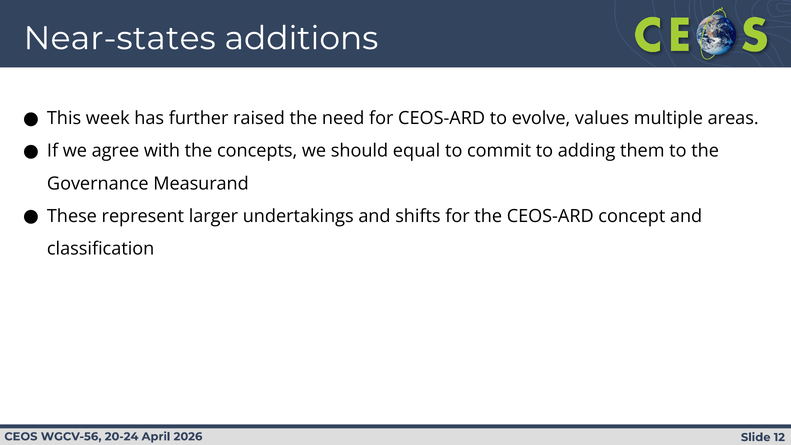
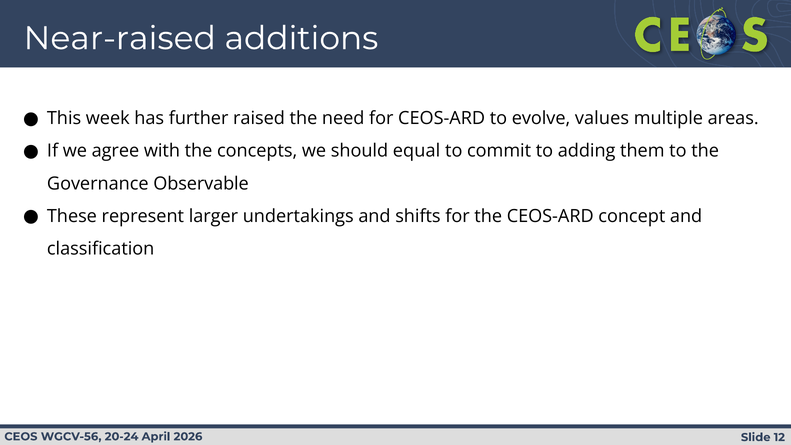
Near-states: Near-states -> Near-raised (120, 38)
Measurand: Measurand -> Observable (201, 184)
